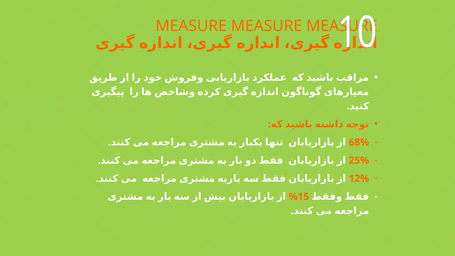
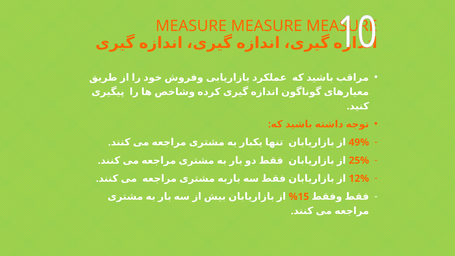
68%: 68% -> 49% (359, 142)
